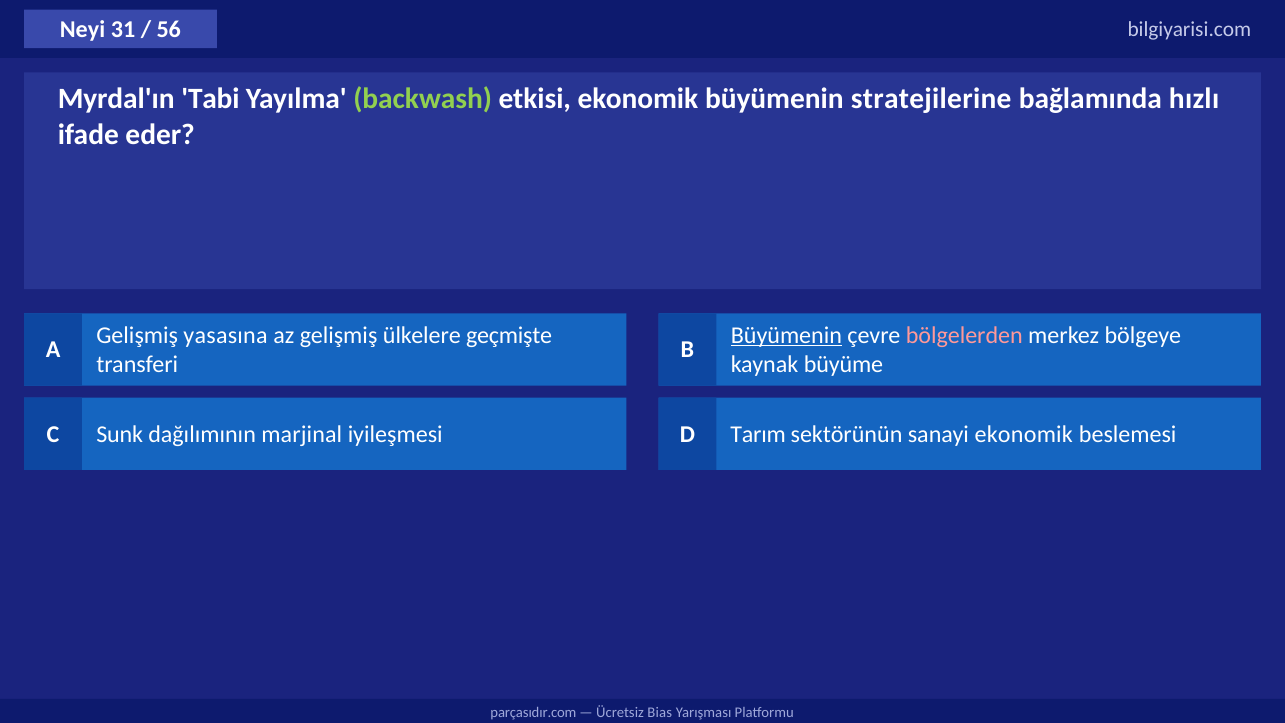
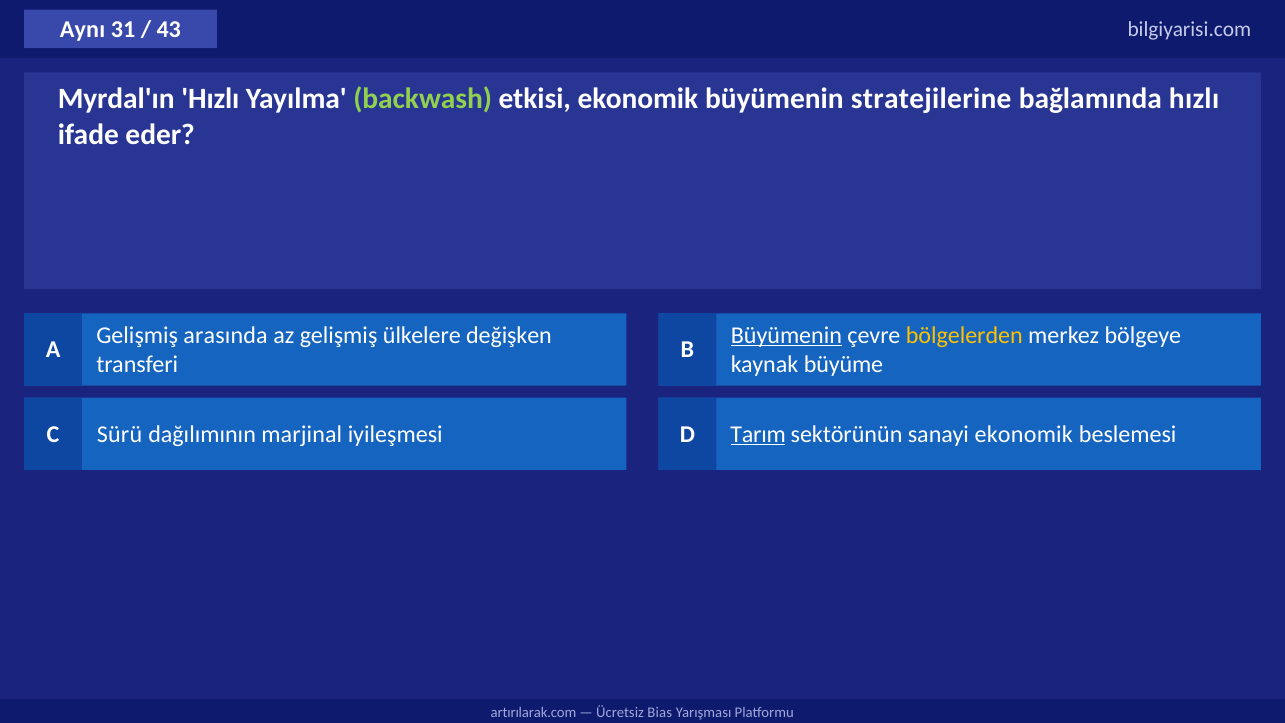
Neyi: Neyi -> Aynı (83, 29)
56: 56 -> 43 (169, 29)
Myrdal'ın Tabi: Tabi -> Hızlı (210, 99)
yasasına: yasasına -> arasında (226, 335)
geçmişte: geçmişte -> değişken (509, 335)
bölgelerden colour: pink -> yellow (964, 335)
Sunk: Sunk -> Sürü (120, 434)
Tarım underline: none -> present (758, 434)
parçasıdır.com: parçasıdır.com -> artırılarak.com (533, 713)
